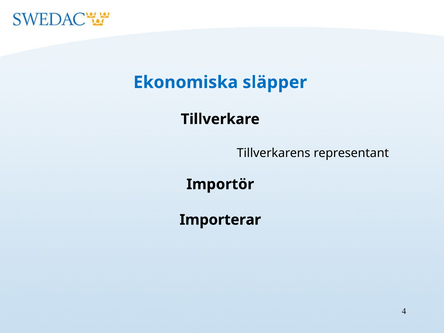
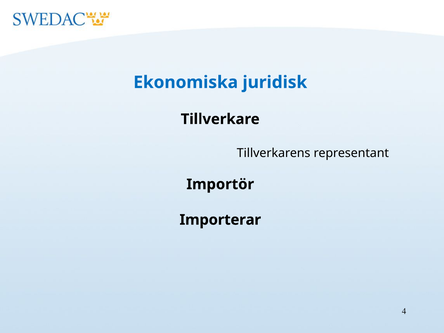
släpper: släpper -> juridisk (275, 82)
